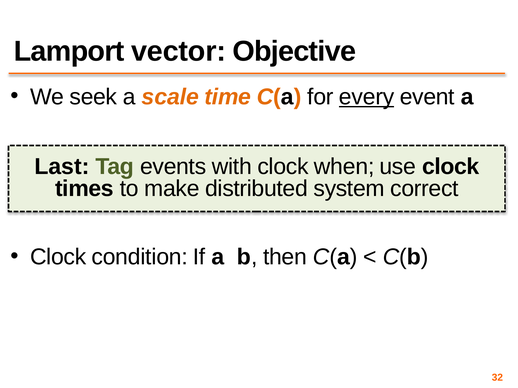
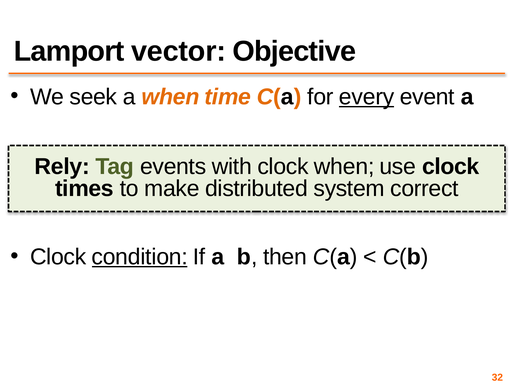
a scale: scale -> when (170, 97)
Last: Last -> Rely (62, 167)
condition underline: none -> present (140, 257)
